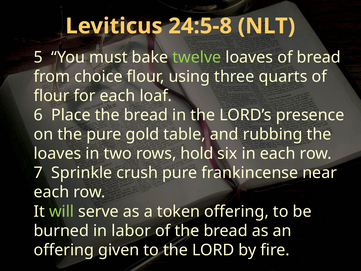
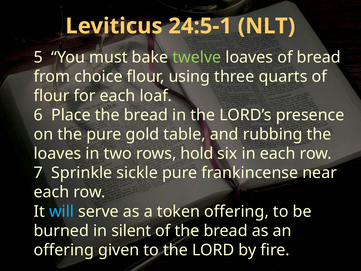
24:5-8: 24:5-8 -> 24:5-1 (200, 26)
crush: crush -> sickle (137, 173)
will colour: light green -> light blue (62, 211)
labor: labor -> silent (131, 231)
